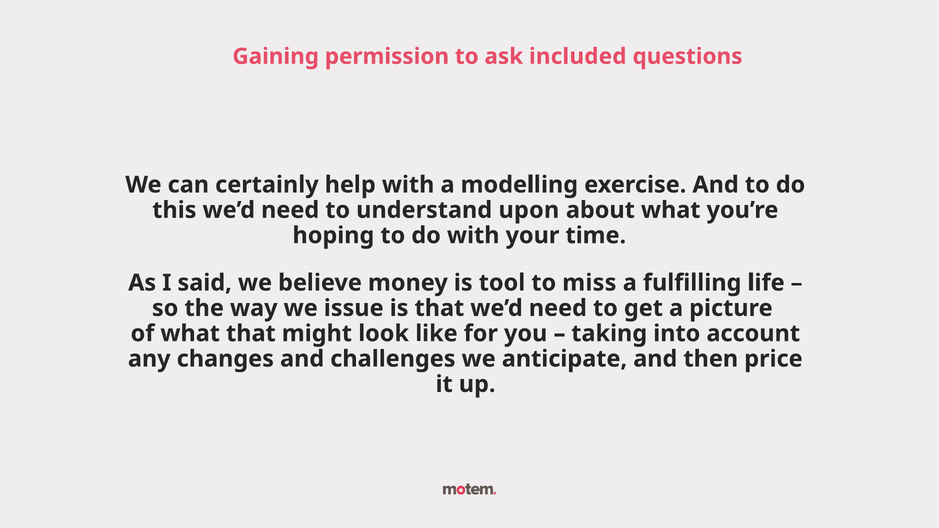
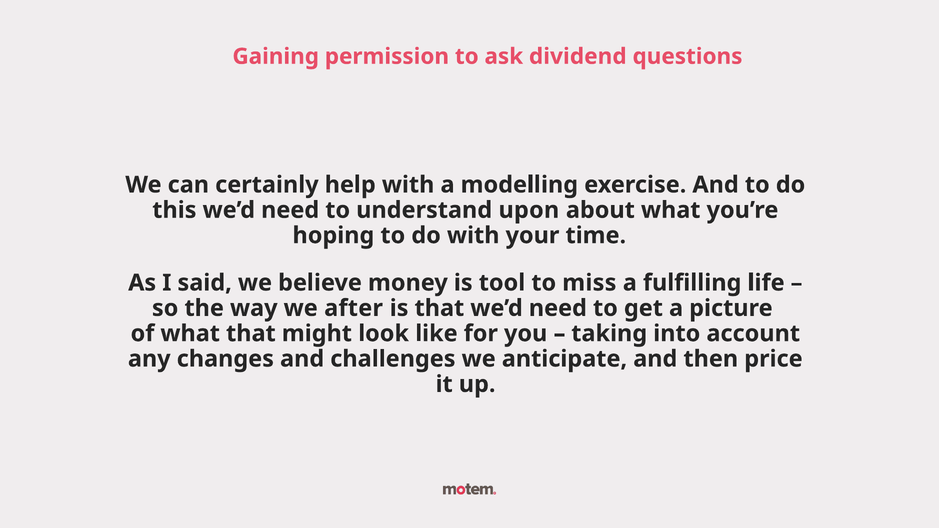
included: included -> dividend (578, 56)
issue: issue -> after (354, 308)
